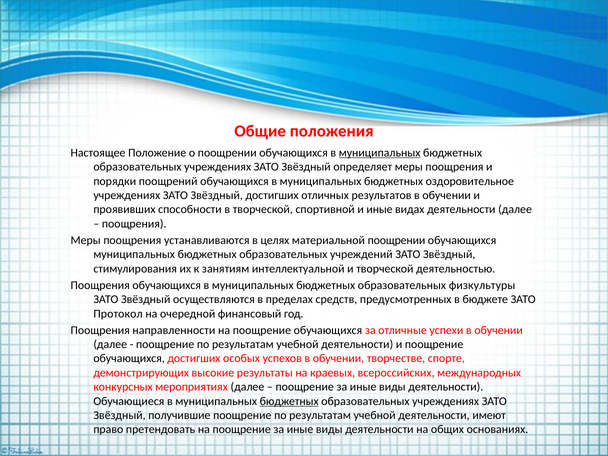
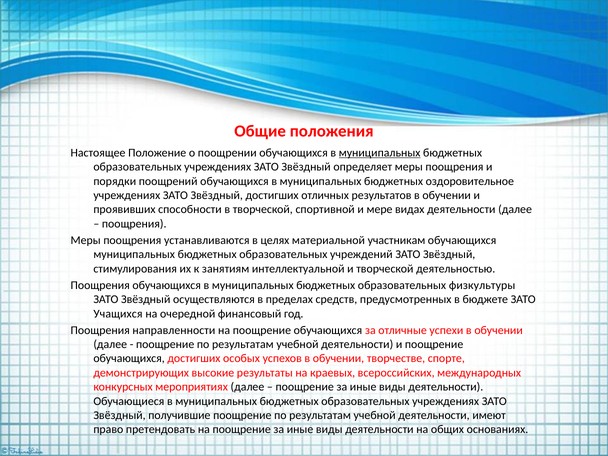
и иные: иные -> мере (380, 210)
материальной поощрении: поощрении -> участникам (396, 240)
Протокол: Протокол -> Учащихся (118, 314)
бюджетных underline: present -> none (289, 401)
